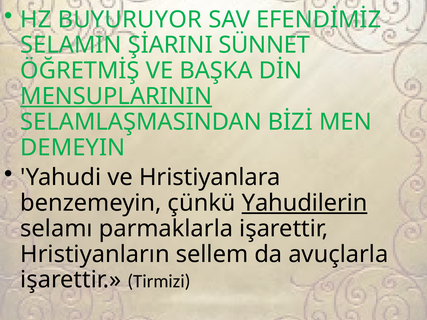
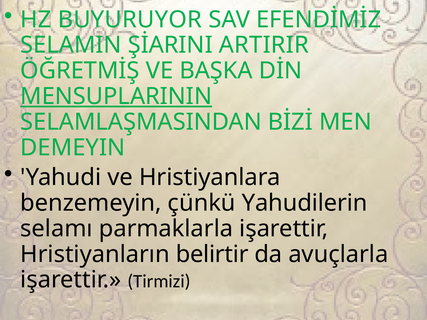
SÜNNET: SÜNNET -> ARTIRIR (264, 45)
Yahudilerin underline: present -> none (305, 203)
sellem: sellem -> belirtir (212, 254)
